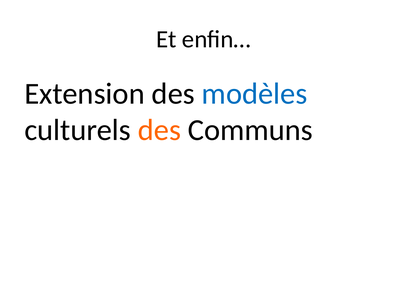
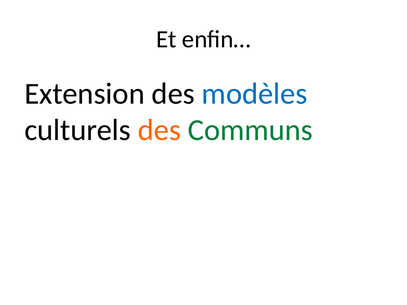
Communs colour: black -> green (250, 130)
